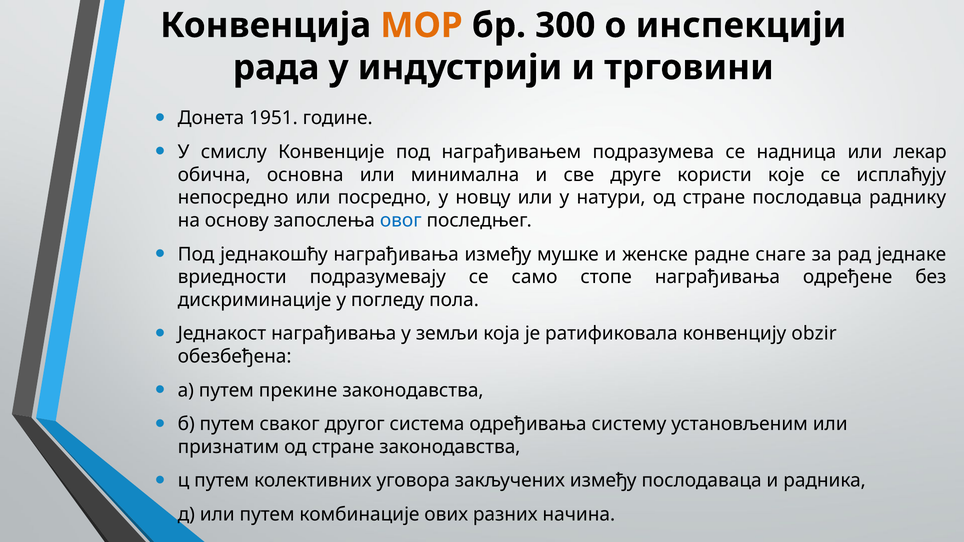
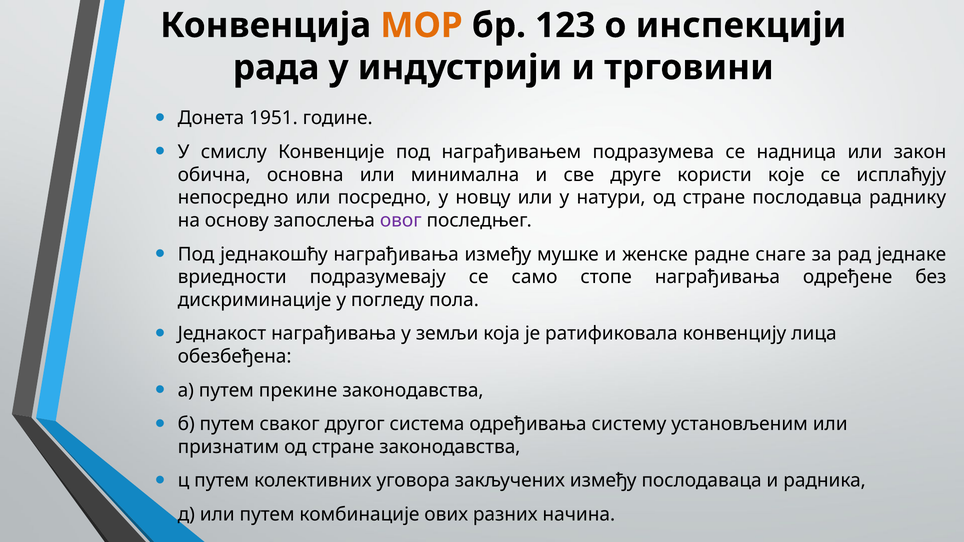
300: 300 -> 123 (565, 25)
лекар: лекар -> закон (920, 152)
овог colour: blue -> purple (401, 221)
obzir: obzir -> лица (814, 334)
